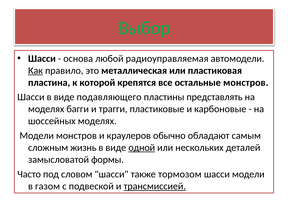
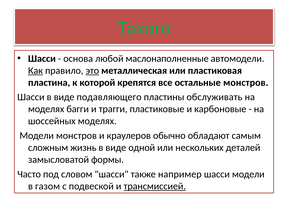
Выбор: Выбор -> Такого (144, 28)
радиоуправляемая: радиоуправляемая -> маслонаполненные (167, 59)
это underline: none -> present (92, 71)
представлять: представлять -> обслуживать (214, 97)
одной underline: present -> none (142, 148)
тормозом: тормозом -> например (180, 174)
